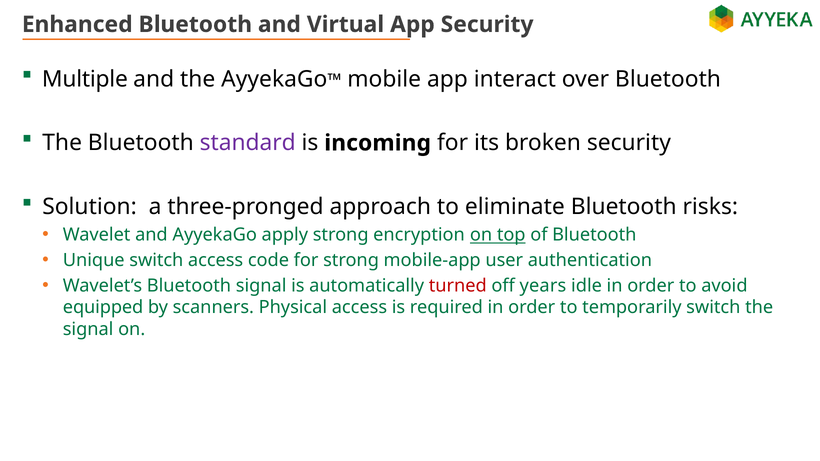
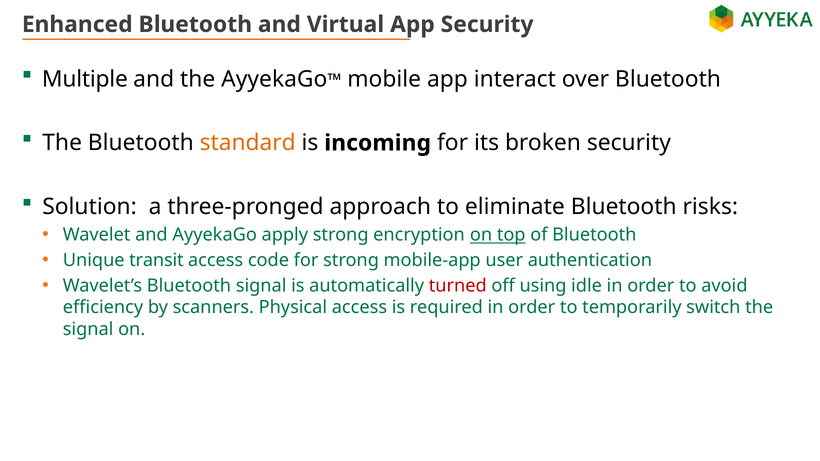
standard colour: purple -> orange (248, 143)
Unique switch: switch -> transit (156, 260)
years: years -> using (543, 286)
equipped: equipped -> efficiency (103, 308)
